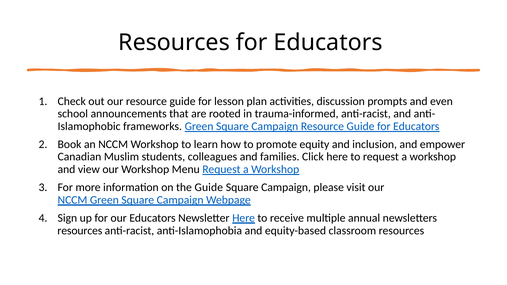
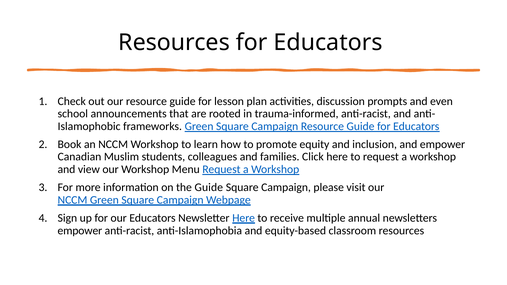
resources: resources -> empower (80, 231)
